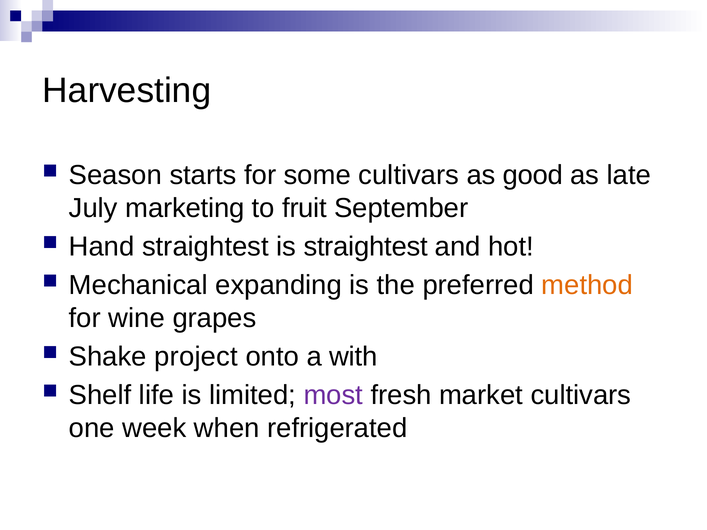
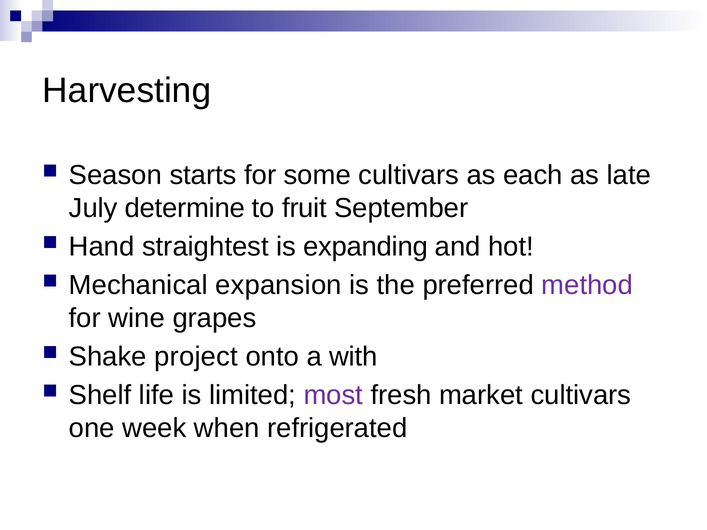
good: good -> each (533, 175)
marketing: marketing -> determine (185, 208)
is straightest: straightest -> expanding (366, 247)
expanding: expanding -> expansion (279, 285)
method colour: orange -> purple (587, 285)
